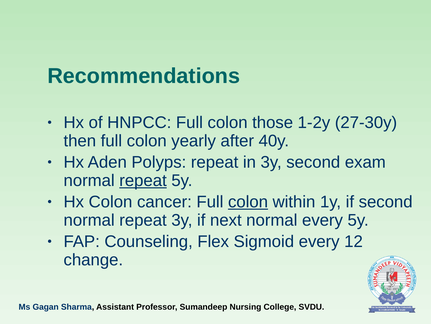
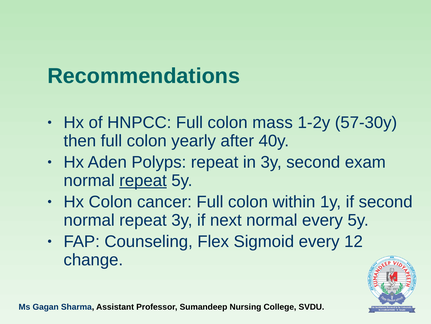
those: those -> mass (273, 122)
27-30y: 27-30y -> 57-30y (366, 122)
colon underline: present -> none (248, 202)
